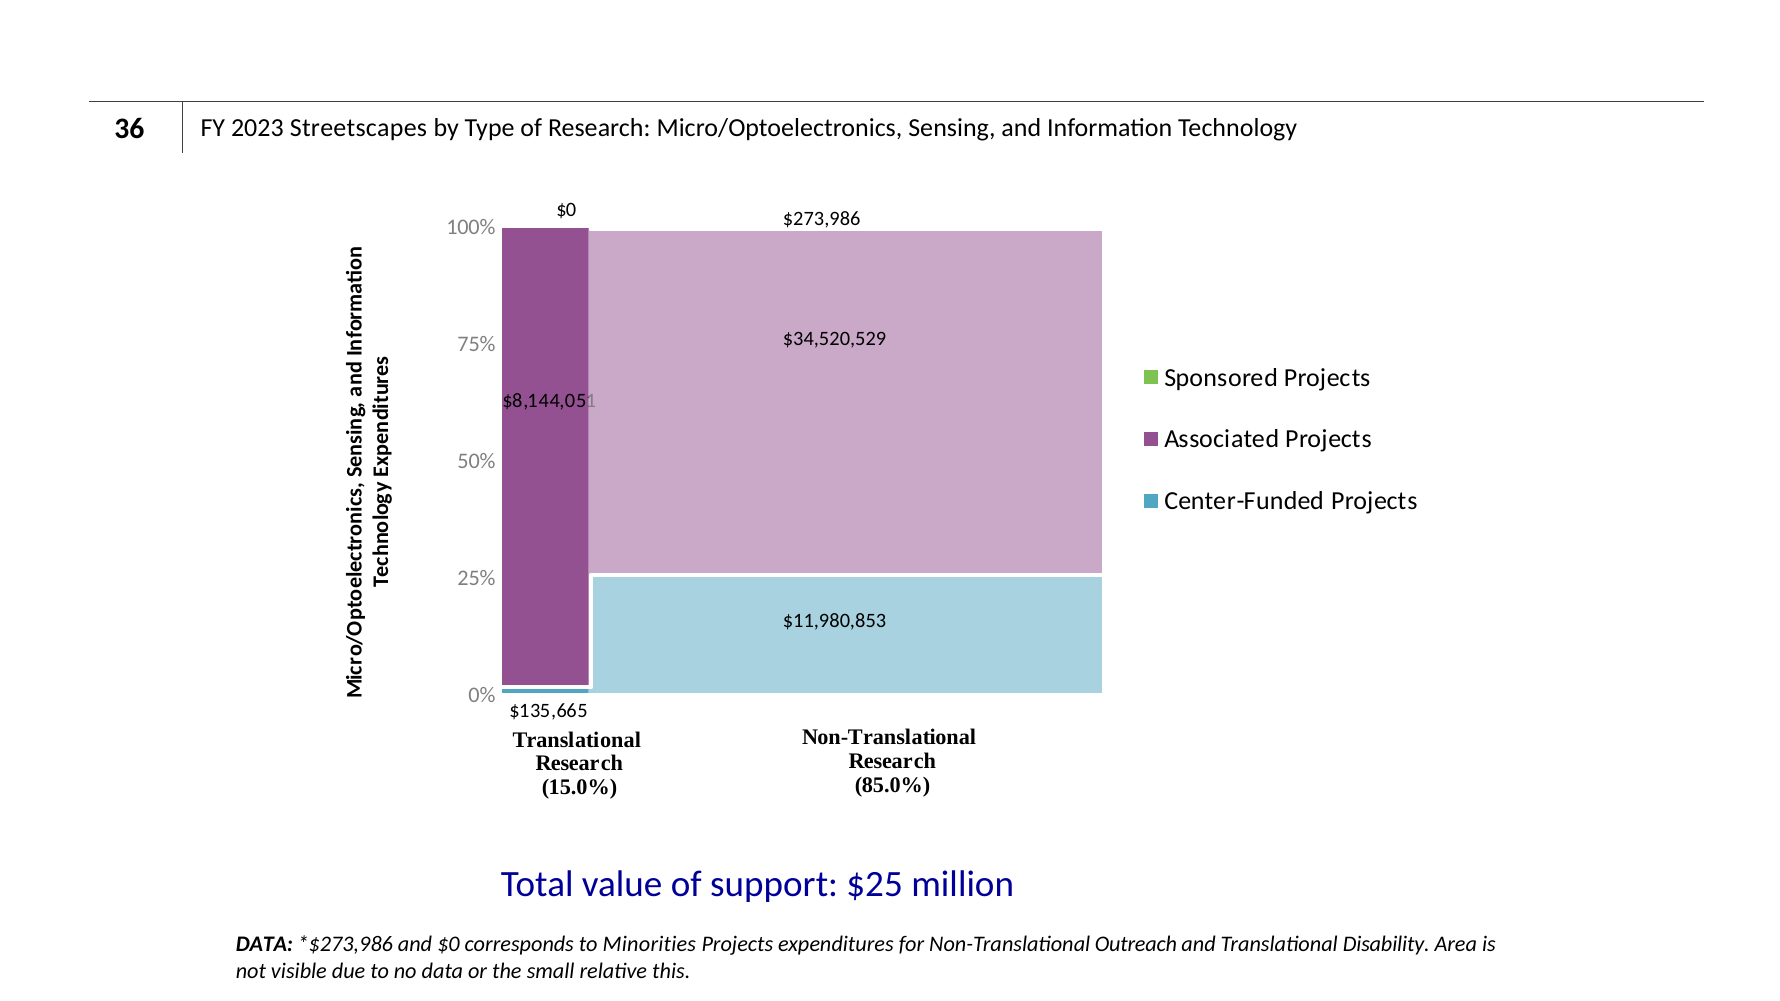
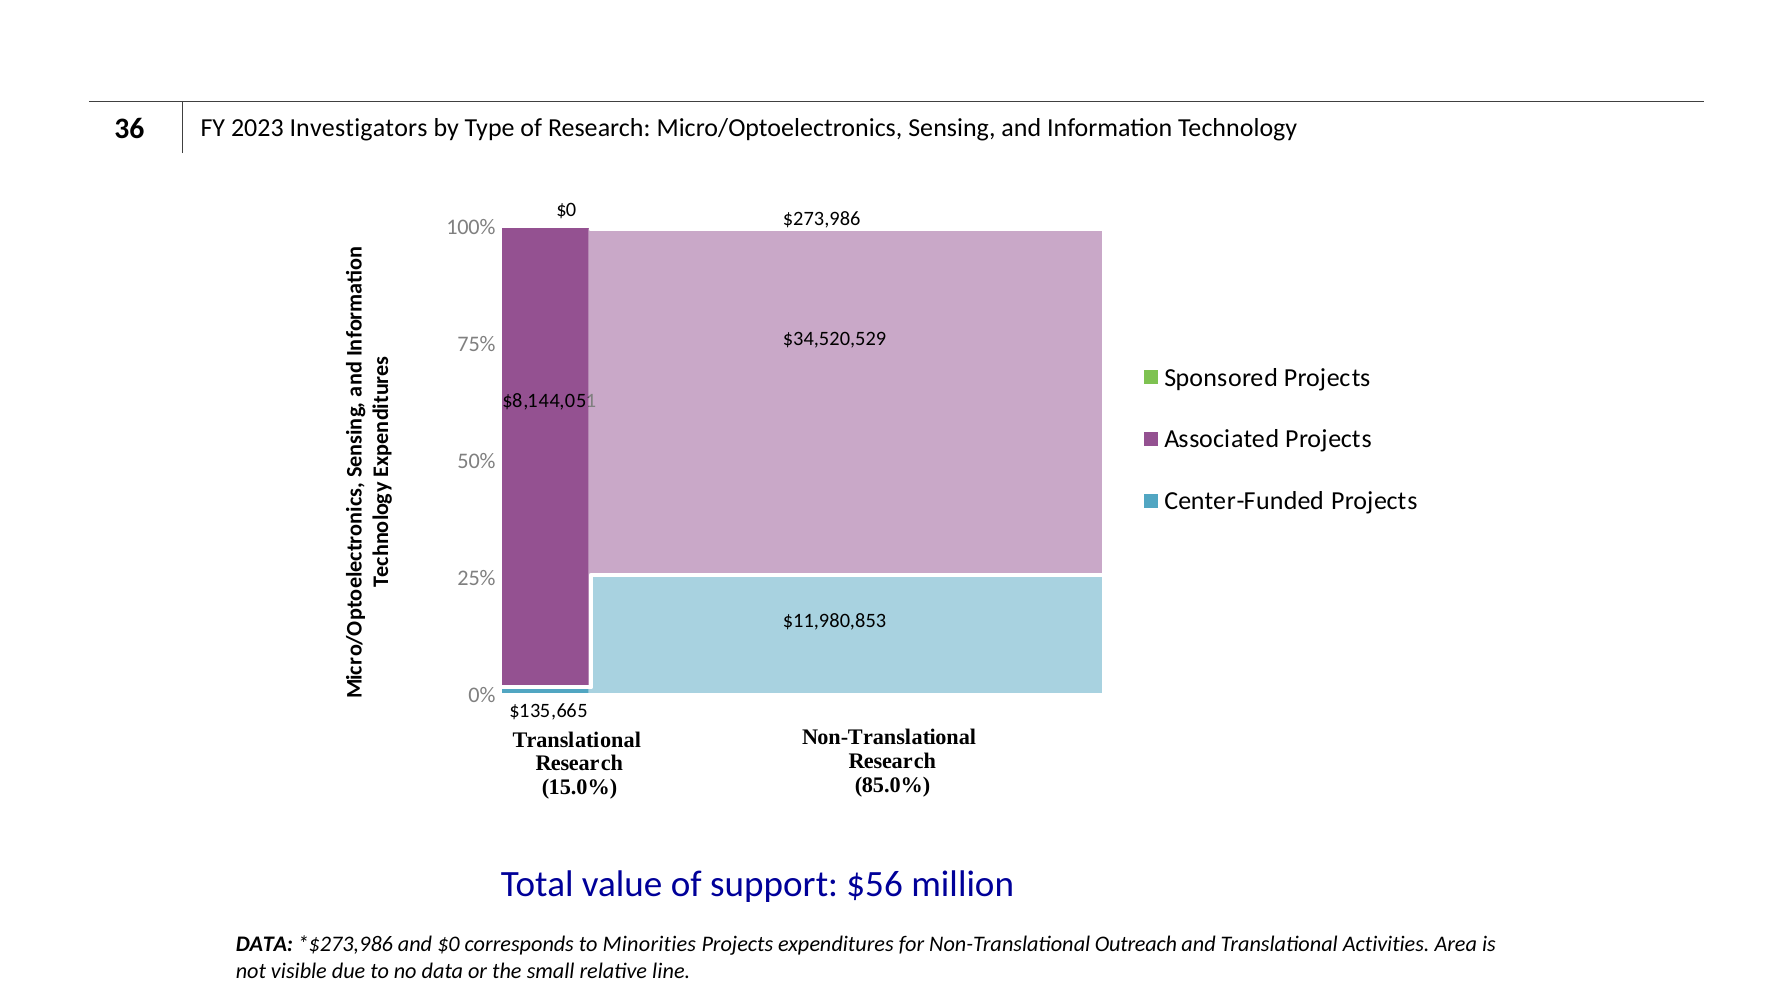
Streetscapes: Streetscapes -> Investigators (359, 128)
$25: $25 -> $56 (875, 884)
Disability: Disability -> Activities (1386, 945)
this: this -> line (671, 971)
